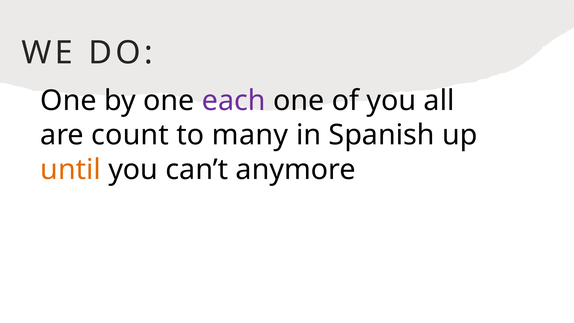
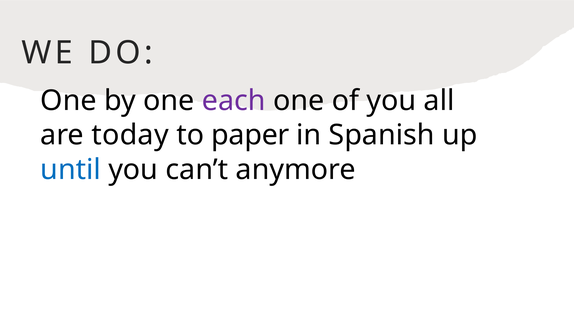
count: count -> today (130, 135)
many: many -> paper (250, 135)
until colour: orange -> blue (71, 169)
